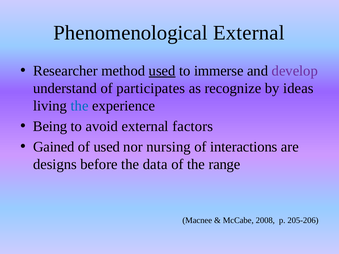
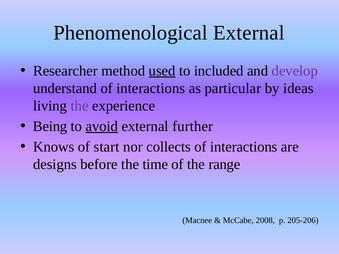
immerse: immerse -> included (219, 71)
understand of participates: participates -> interactions (151, 88)
recognize: recognize -> particular (233, 88)
the colour: blue -> purple (80, 106)
avoid underline: none -> present (102, 126)
factors: factors -> further (193, 126)
Gained: Gained -> Knows (54, 147)
of used: used -> start (107, 147)
nursing: nursing -> collects (169, 147)
data: data -> time (155, 164)
